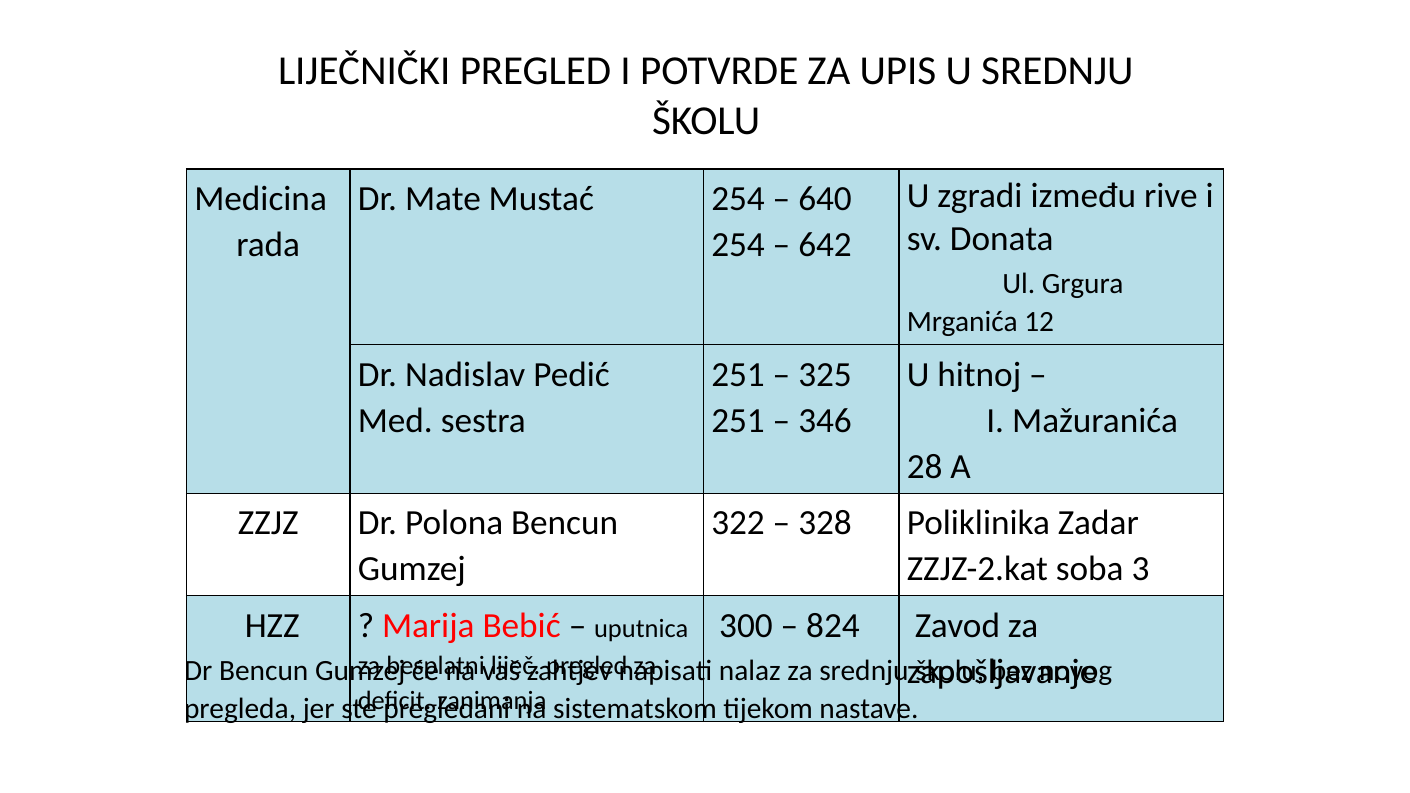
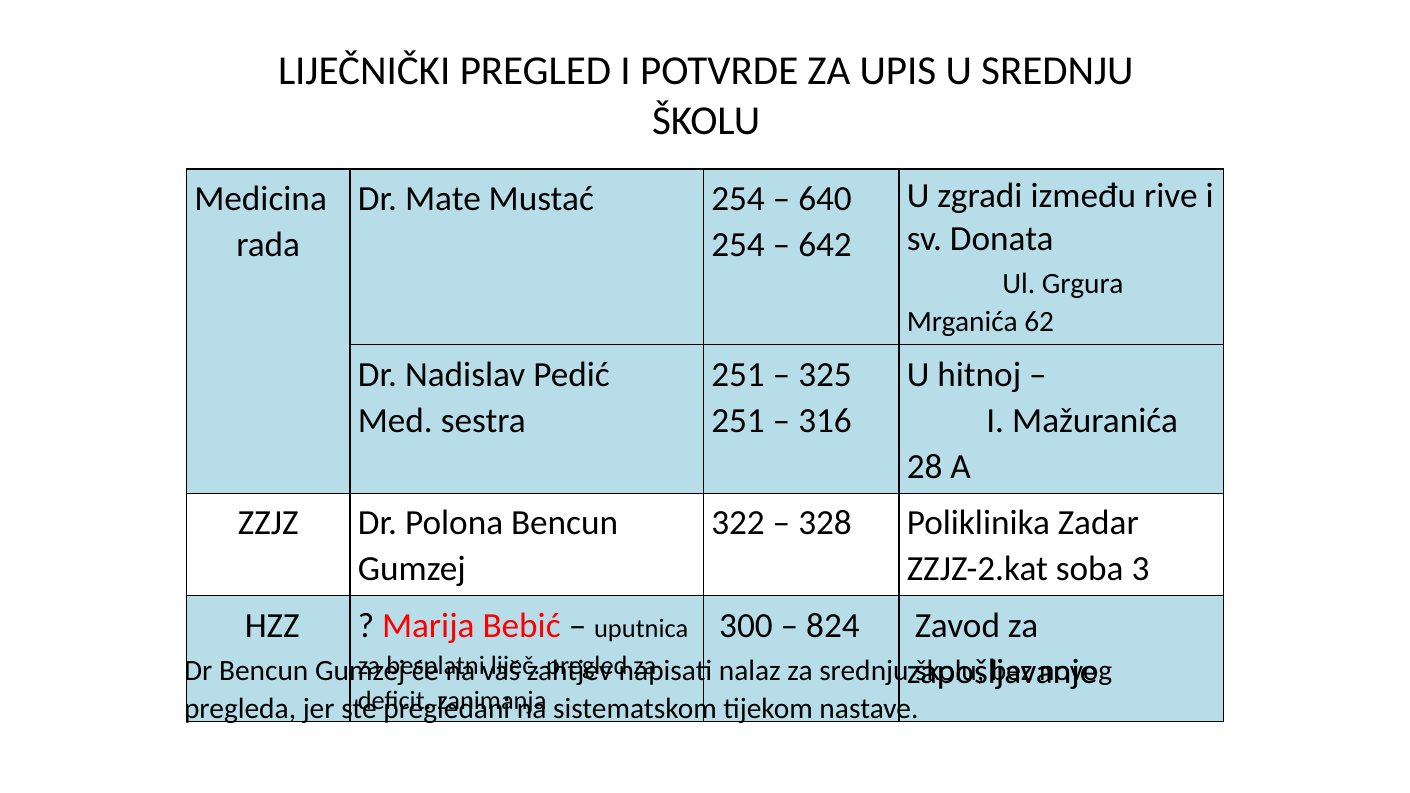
12: 12 -> 62 (1039, 322)
346: 346 -> 316 (825, 421)
